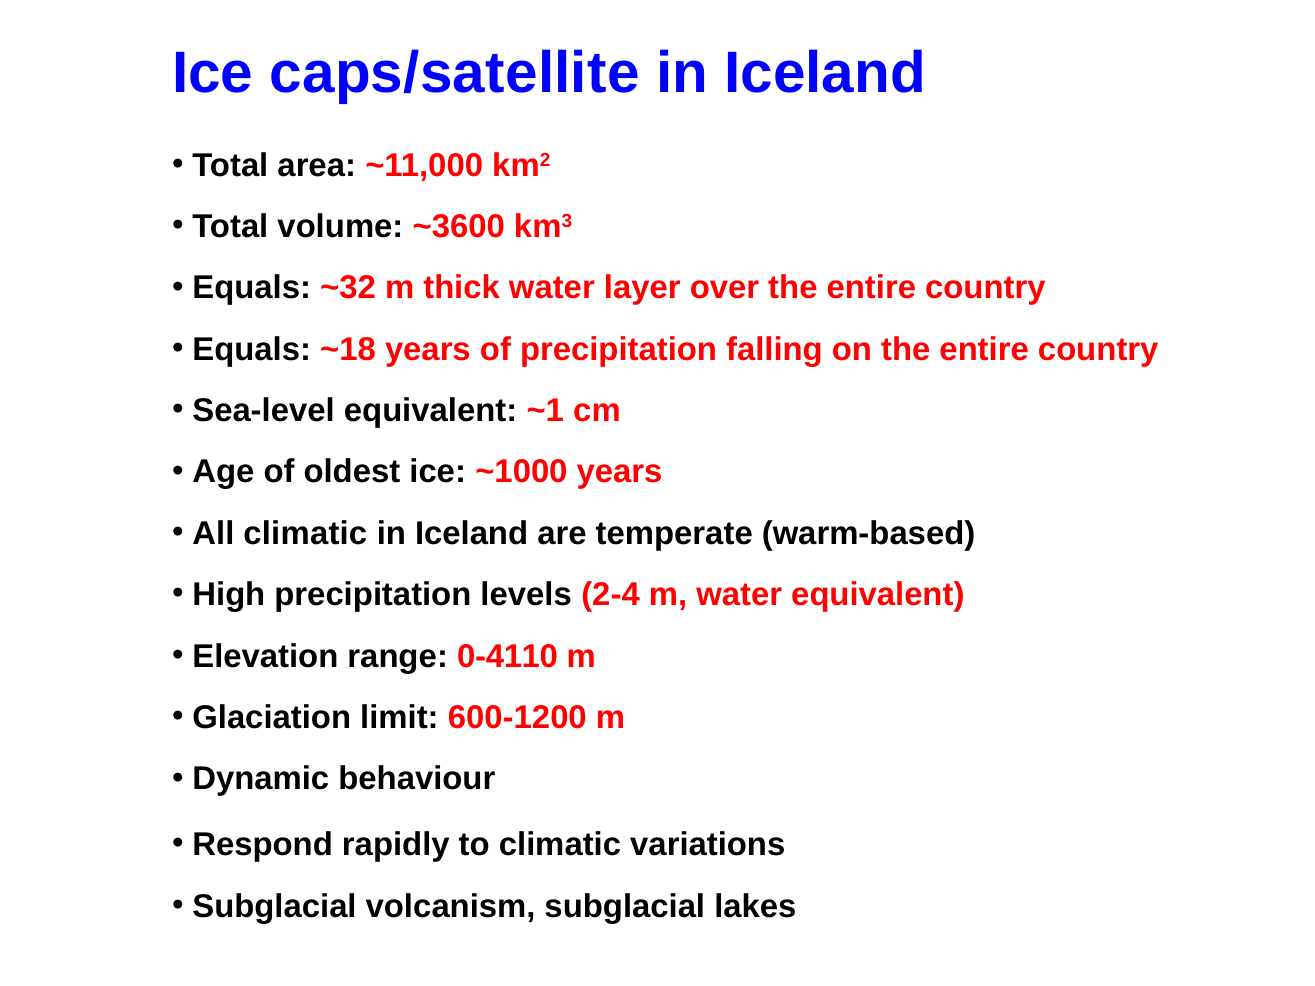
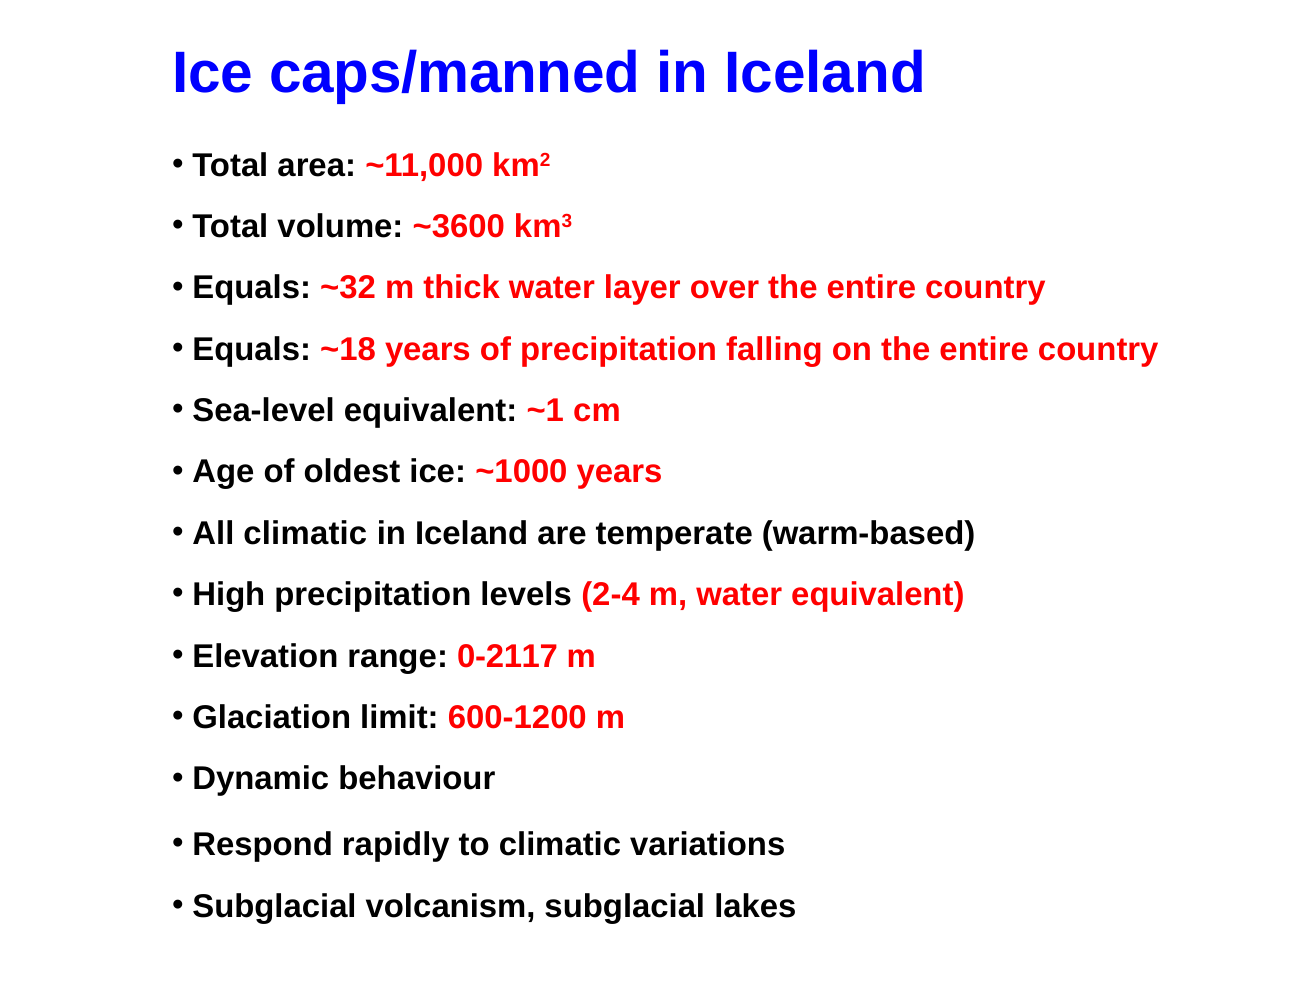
caps/satellite: caps/satellite -> caps/manned (455, 73)
0-4110: 0-4110 -> 0-2117 (508, 656)
